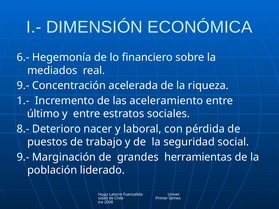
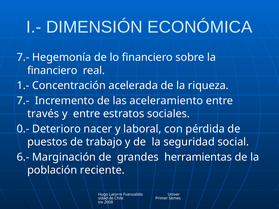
6.-: 6.- -> 7.- (23, 57)
mediados: mediados -> financiero (52, 71)
9.-: 9.- -> 1.- (23, 86)
1.-: 1.- -> 7.- (23, 101)
último: último -> través (43, 114)
8.-: 8.- -> 0.- (23, 129)
9.-: 9.- -> 6.- (23, 157)
liderado: liderado -> reciente (102, 170)
